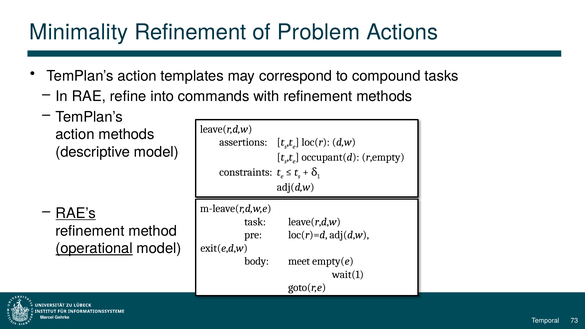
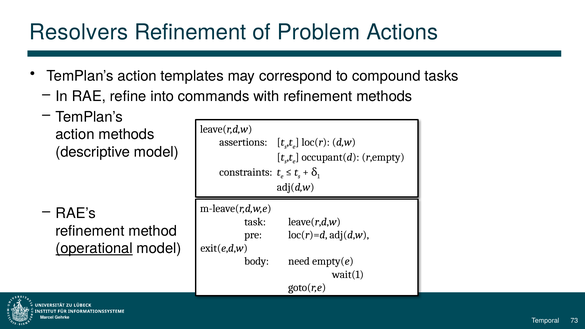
Minimality: Minimality -> Resolvers (79, 32)
RAE’s underline: present -> none (76, 213)
meet: meet -> need (299, 261)
